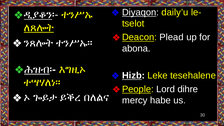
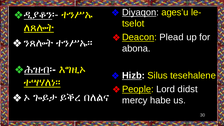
daily’u: daily’u -> ages’u (175, 12)
Leke: Leke -> Silus (158, 75)
ተሣሃለነ። underline: none -> present (42, 82)
dihre: dihre -> didst (188, 89)
